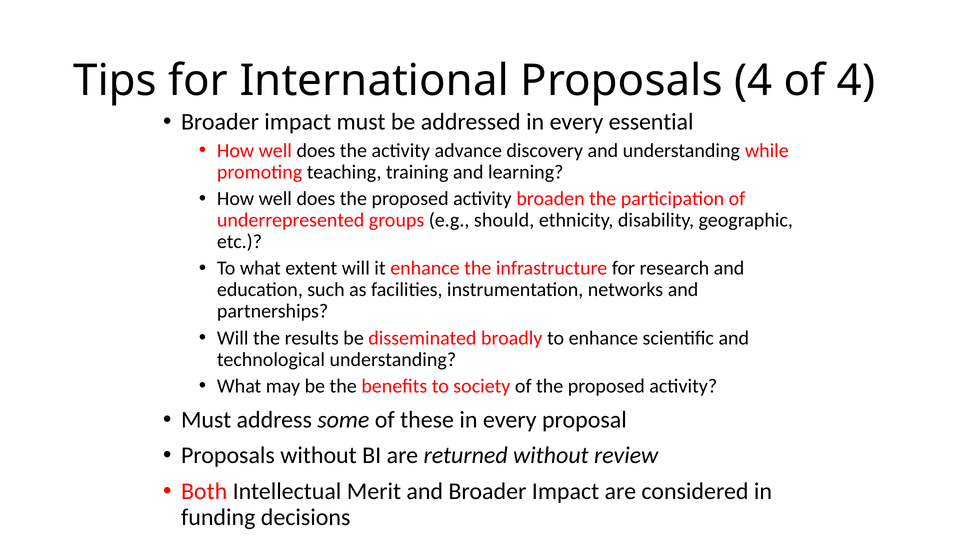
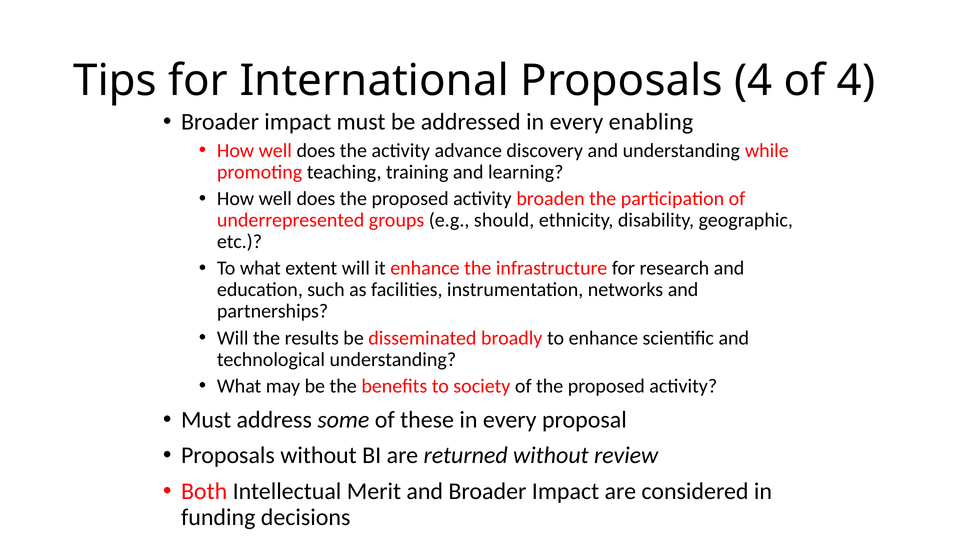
essential: essential -> enabling (651, 122)
